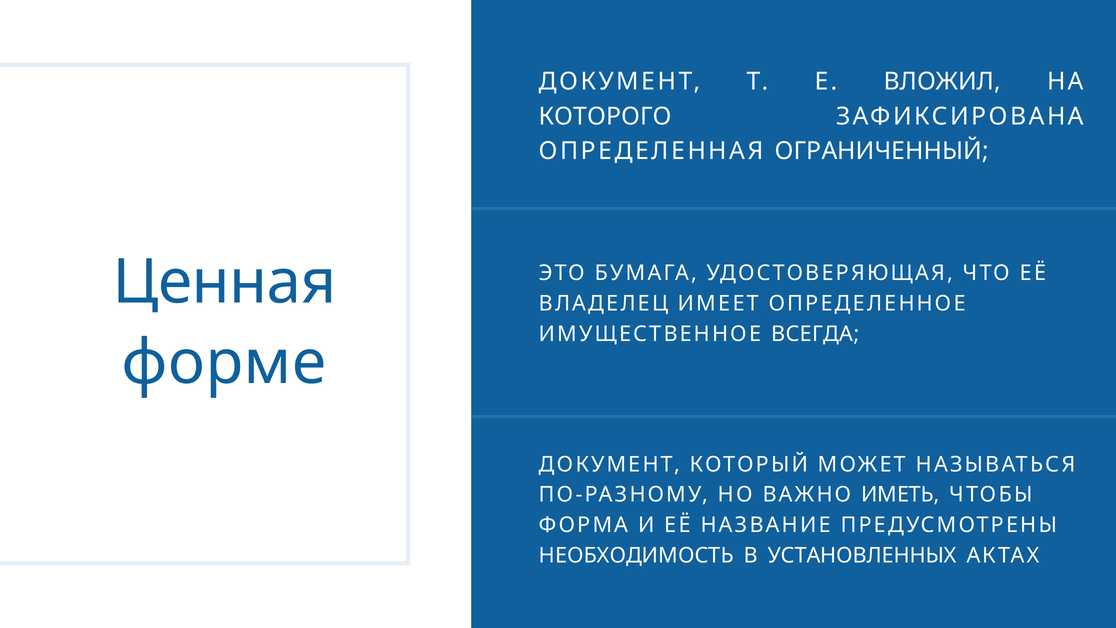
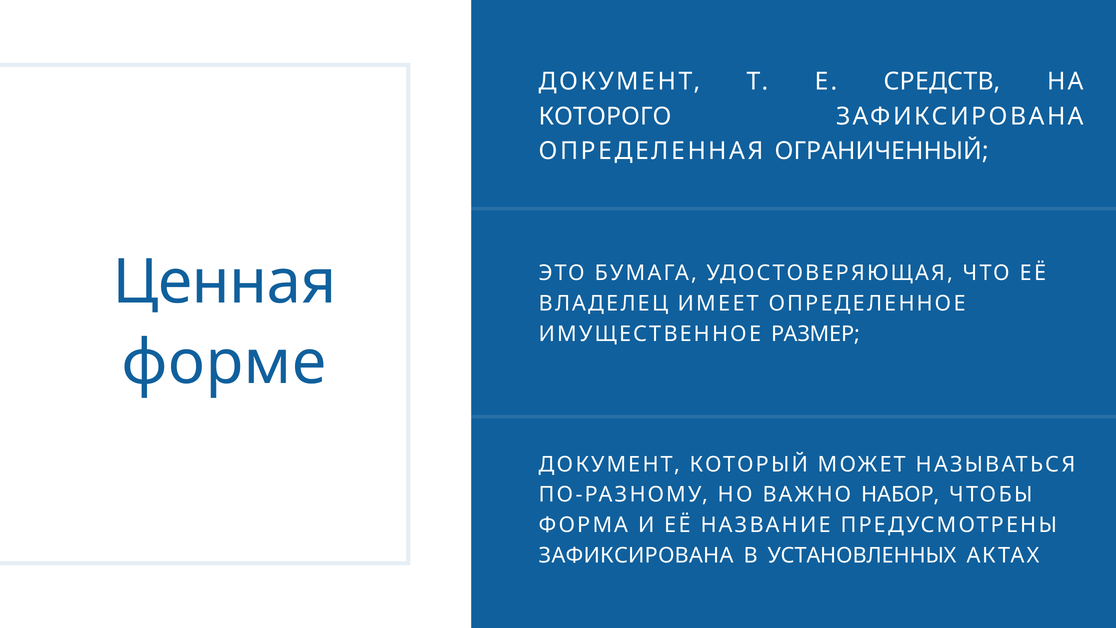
ВЛОЖИЛ: ВЛОЖИЛ -> СРЕДСТВ (942, 82)
ВСЕГДА: ВСЕГДА -> РАЗМЕР (816, 334)
ИМЕТЬ: ИМЕТЬ -> НАБОР (900, 495)
НЕОБХОДИМОСТЬ: НЕОБХОДИМОСТЬ -> ЗАФИКСИРОВАНА (636, 555)
